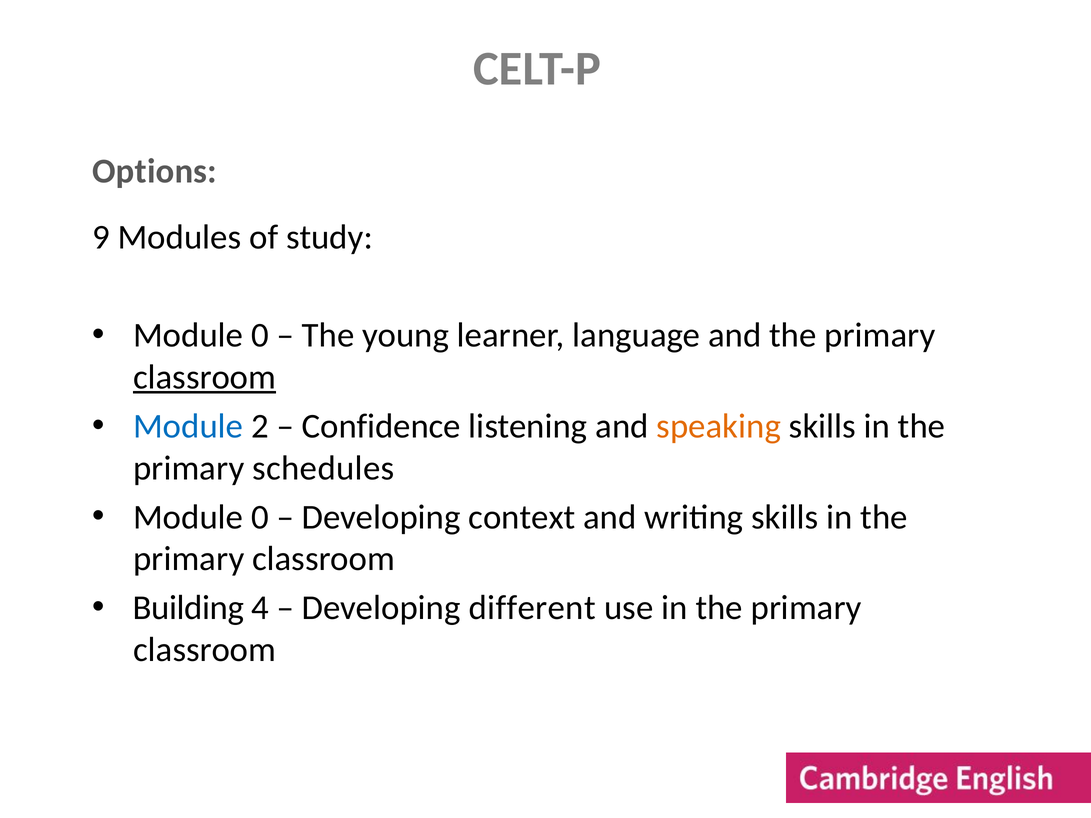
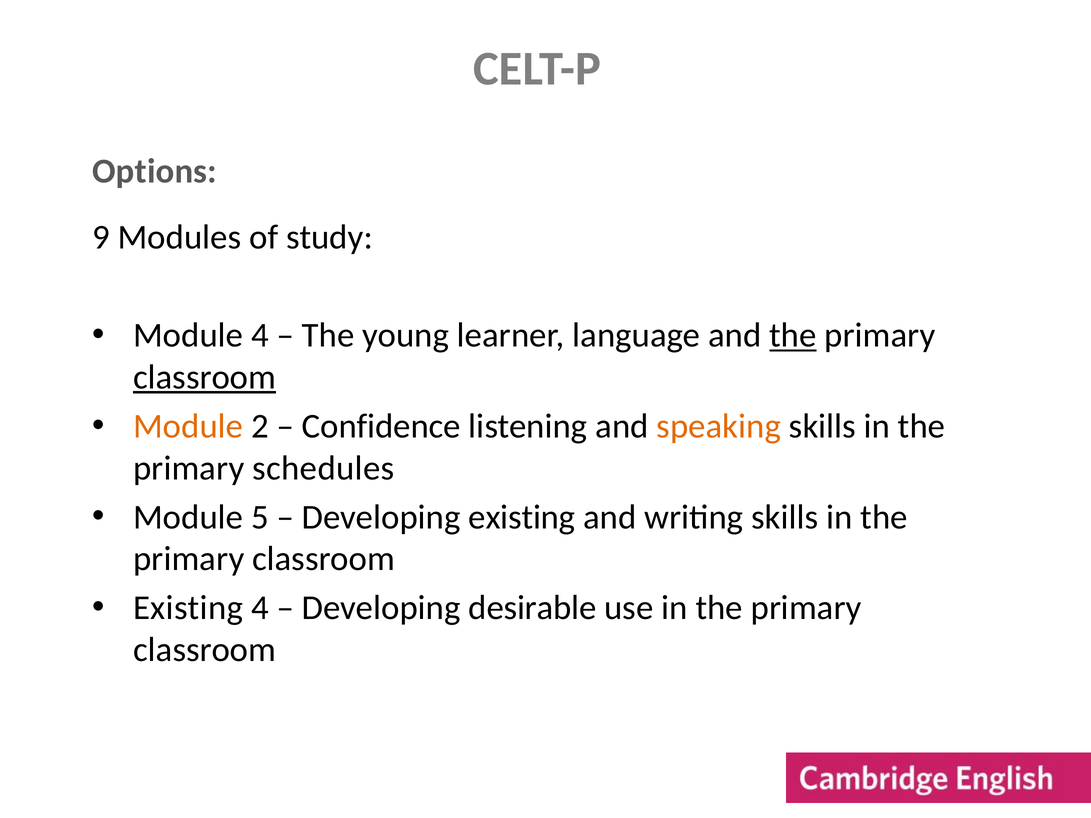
0: 0 -> 4 (260, 336)
the underline: none -> present (793, 336)
Module colour: blue -> orange (188, 426)
0: 0 -> 5 (260, 517)
Developing context: context -> existing (522, 517)
Building: Building -> Existing (188, 608)
different: different -> desirable (532, 608)
